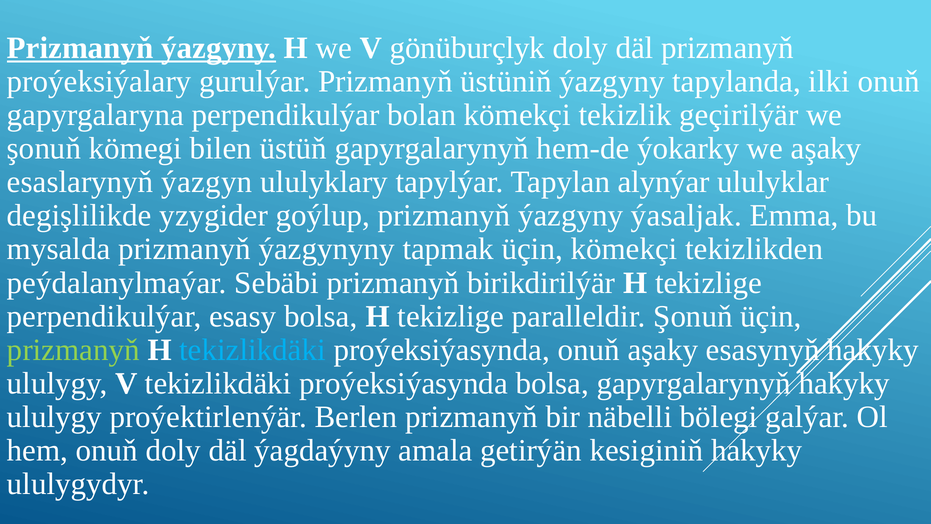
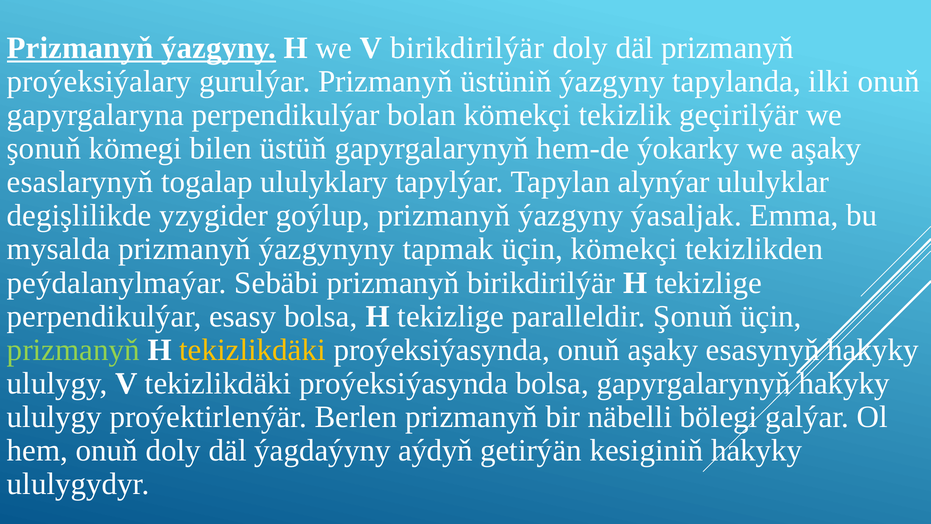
V gönüburçlyk: gönüburçlyk -> birikdirilýär (467, 48)
ýazgyn: ýazgyn -> togalap (207, 182)
tekizlikdäki colour: light blue -> yellow (253, 350)
amala: amala -> aýdyň (436, 450)
